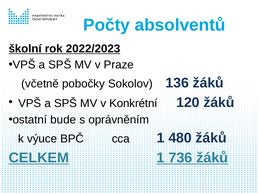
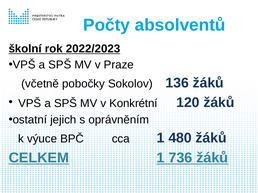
bude: bude -> jejich (63, 120)
